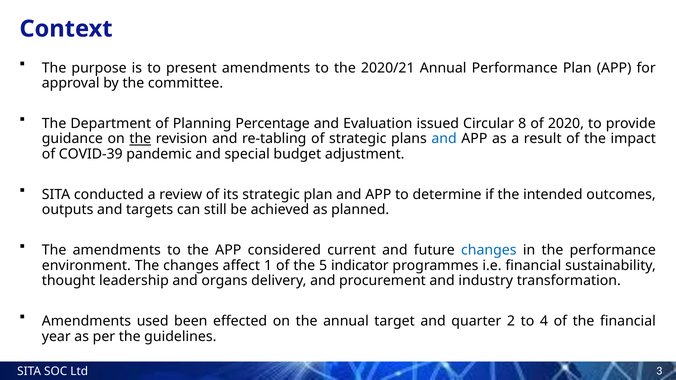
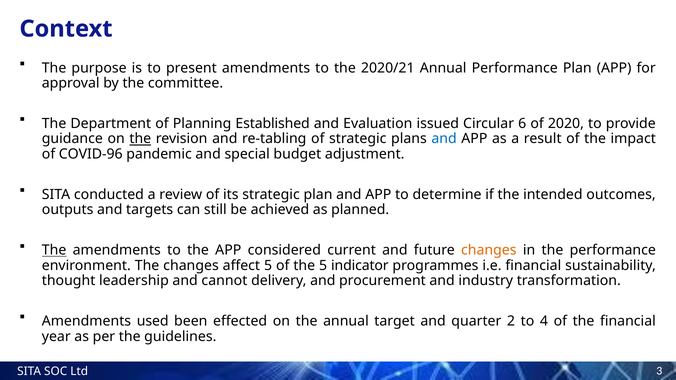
Percentage: Percentage -> Established (273, 124)
8: 8 -> 6 (522, 124)
COVID-39: COVID-39 -> COVID-96 (91, 154)
The underline: none -> present (54, 250)
changes colour: blue -> orange (489, 250)
affect 1: 1 -> 5 (268, 266)
organs: organs -> cannot (224, 281)
